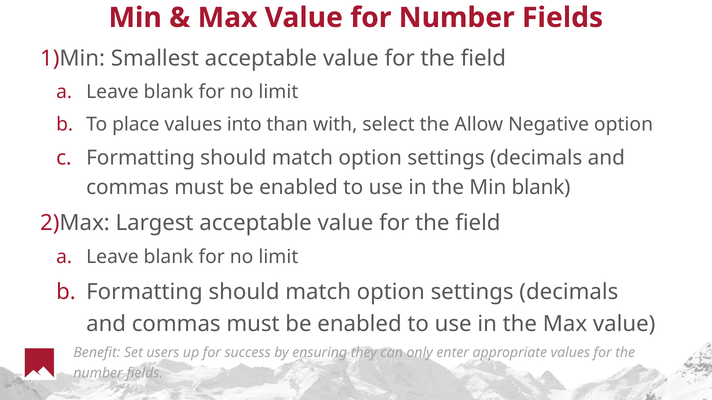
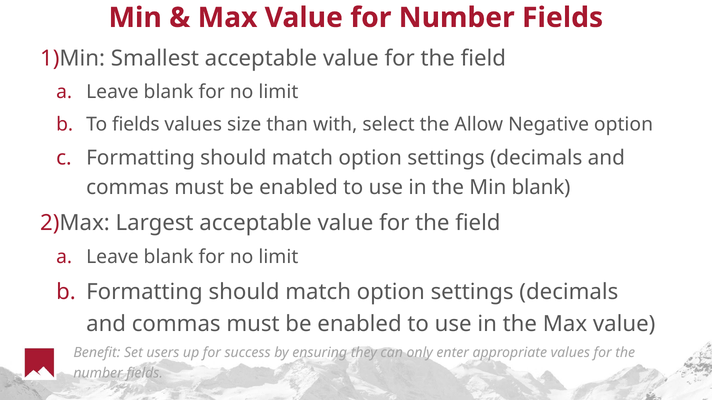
To place: place -> fields (136, 124)
into: into -> size (244, 124)
